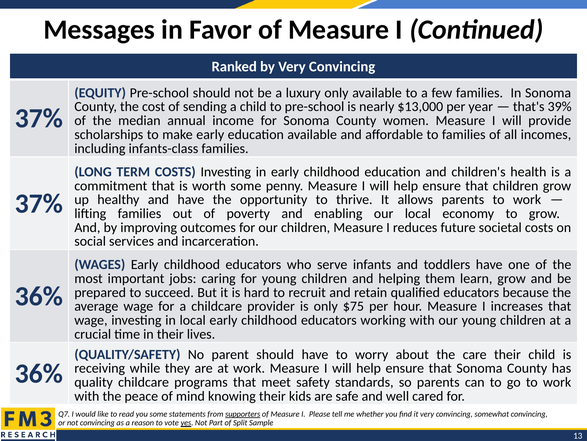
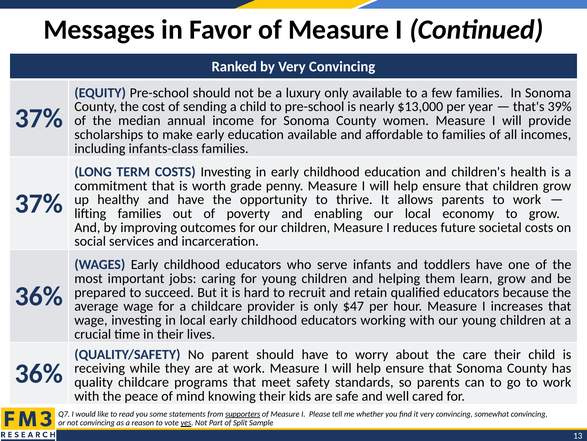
worth some: some -> grade (246, 185)
$75: $75 -> $47 (353, 306)
